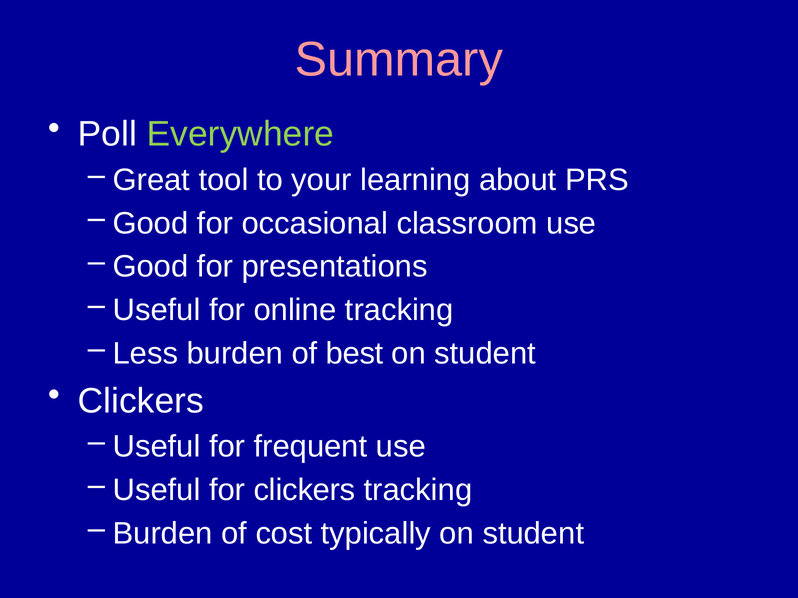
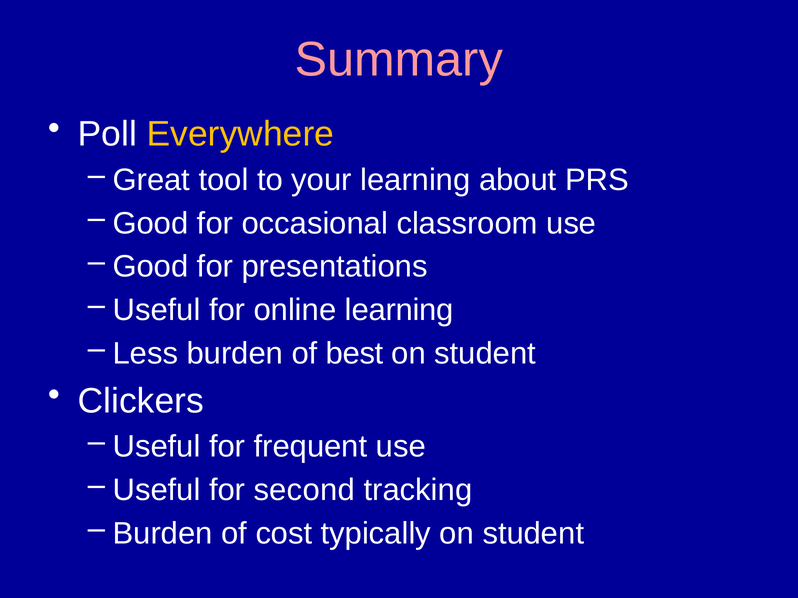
Everywhere colour: light green -> yellow (240, 134)
online tracking: tracking -> learning (399, 310)
for clickers: clickers -> second (304, 491)
